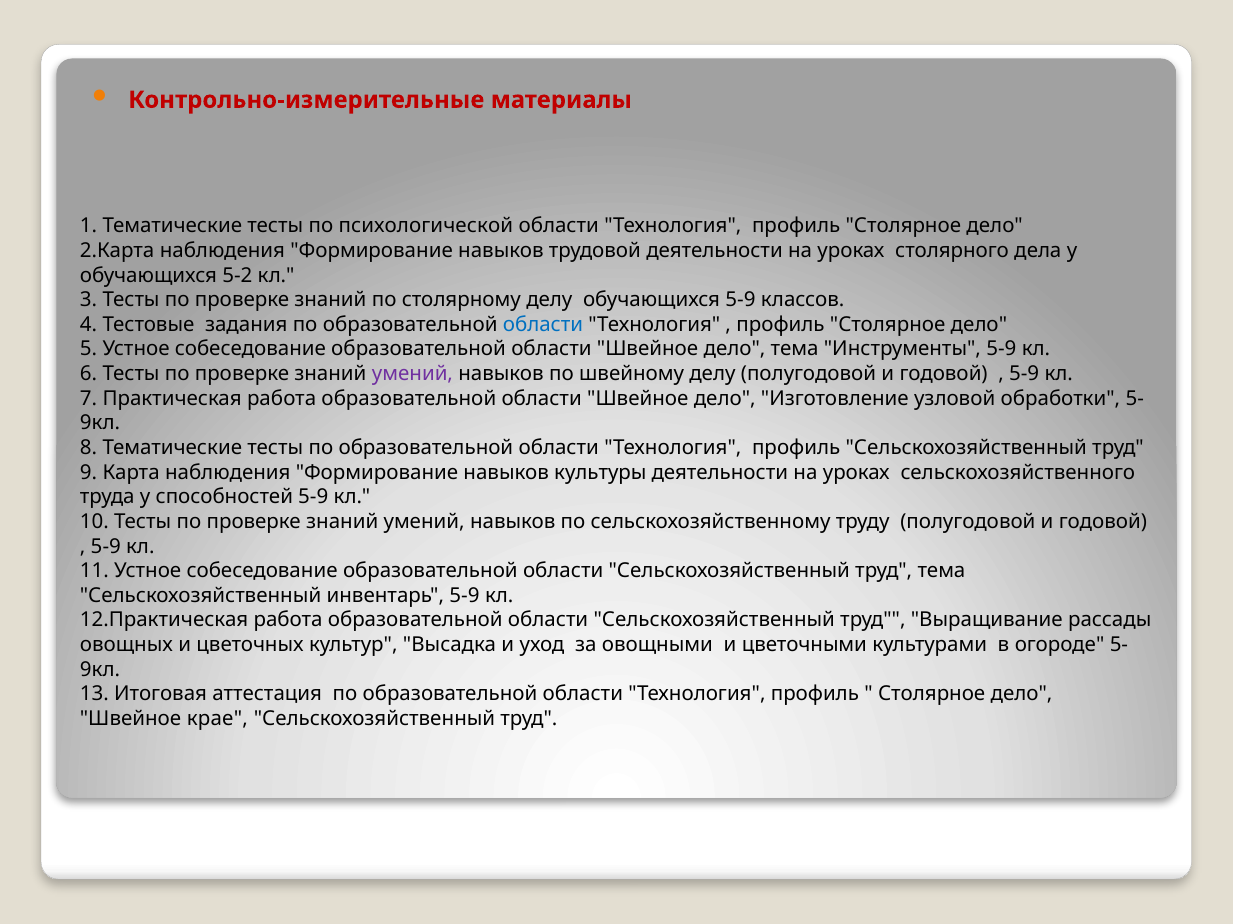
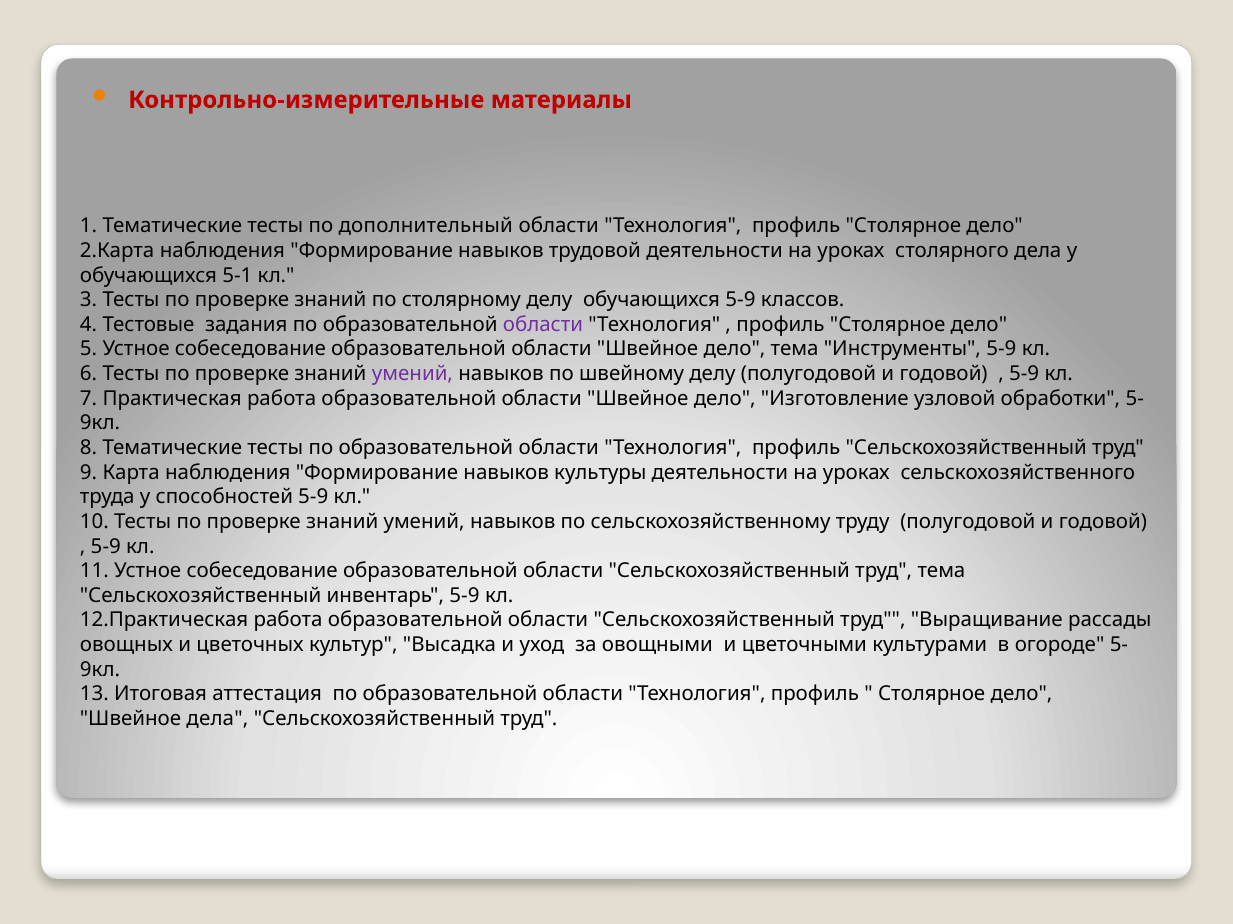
психологической: психологической -> дополнительный (426, 226)
5-2: 5-2 -> 5-1 (237, 275)
области colour: blue -> purple (543, 325)
Швейное крае: крае -> дела (217, 719)
